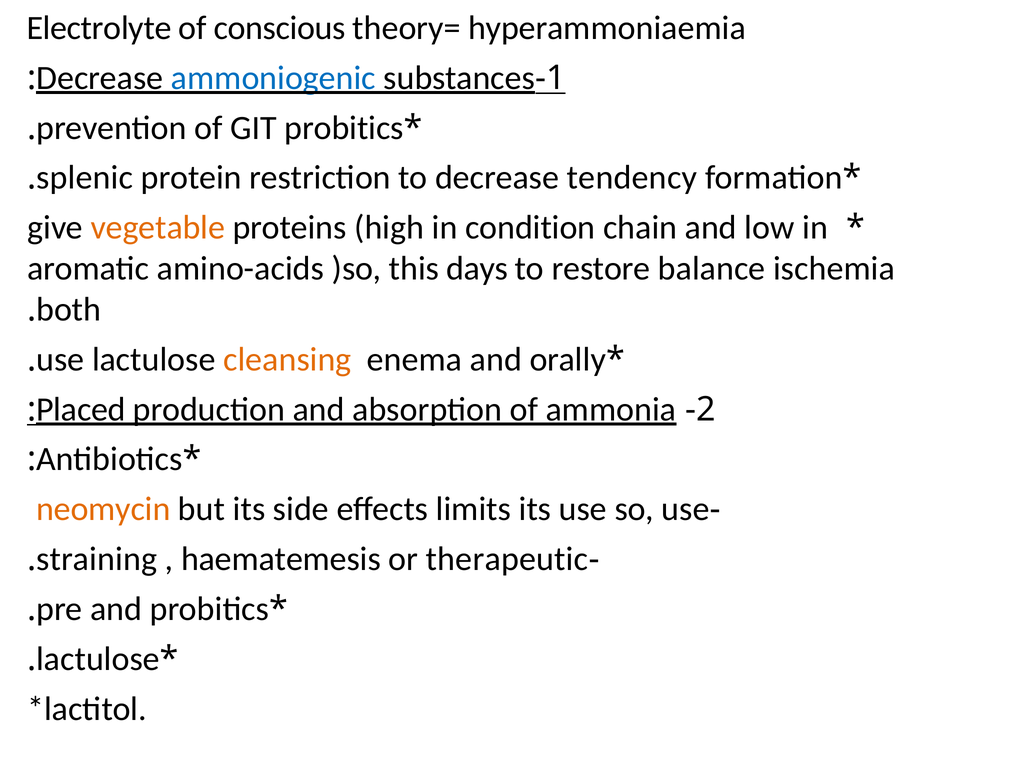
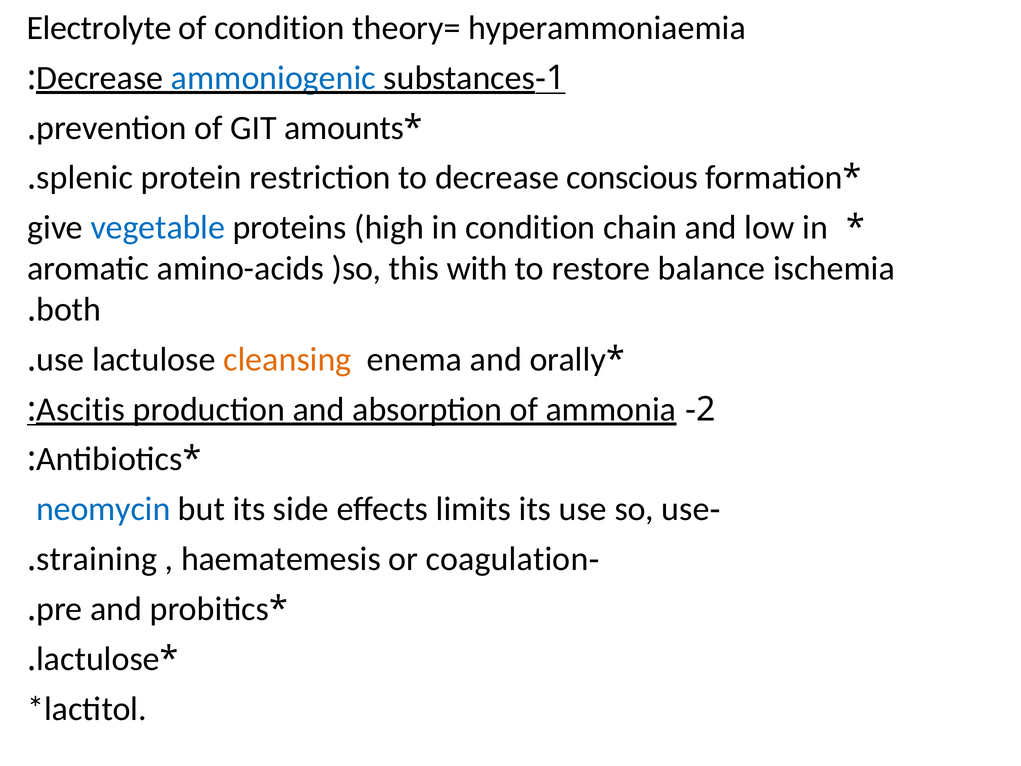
of conscious: conscious -> condition (279, 28)
GIT probitics: probitics -> amounts (344, 128)
tendency: tendency -> conscious (632, 178)
vegetable colour: orange -> blue (158, 228)
days: days -> with (477, 268)
Placed: Placed -> Ascitis (81, 409)
neomycin colour: orange -> blue (103, 509)
therapeutic: therapeutic -> coagulation (507, 559)
